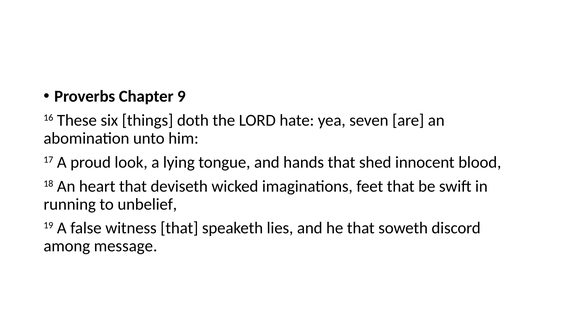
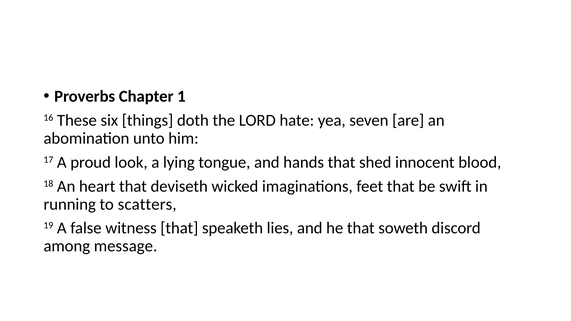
9: 9 -> 1 (181, 97)
unbelief: unbelief -> scatters (147, 204)
